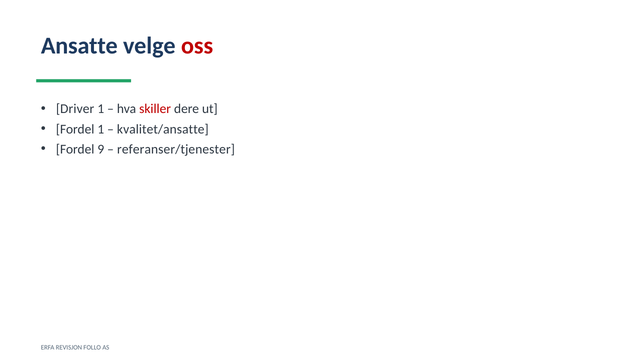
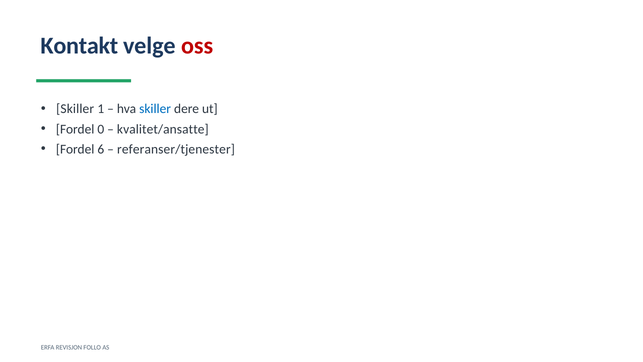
Ansatte: Ansatte -> Kontakt (79, 46)
Driver: Driver -> Skiller (75, 109)
skiller colour: red -> blue (155, 109)
Fordel 1: 1 -> 0 (101, 129)
9: 9 -> 6 (101, 149)
